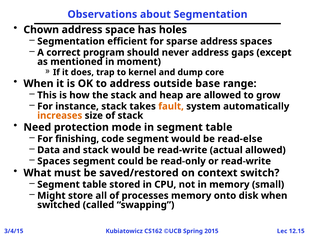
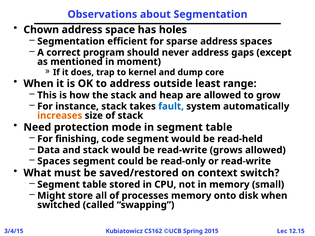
base: base -> least (208, 84)
fault colour: orange -> blue (171, 106)
read-else: read-else -> read-held (240, 139)
actual: actual -> grows (226, 150)
